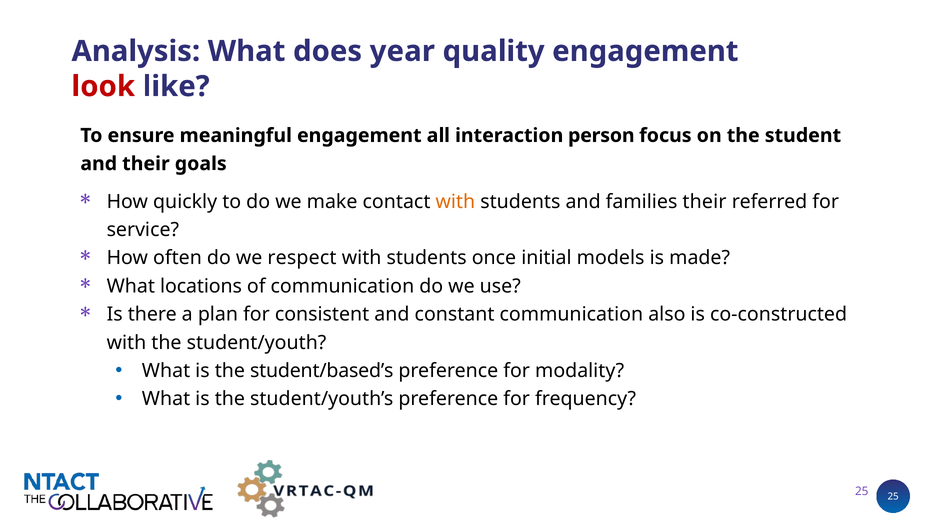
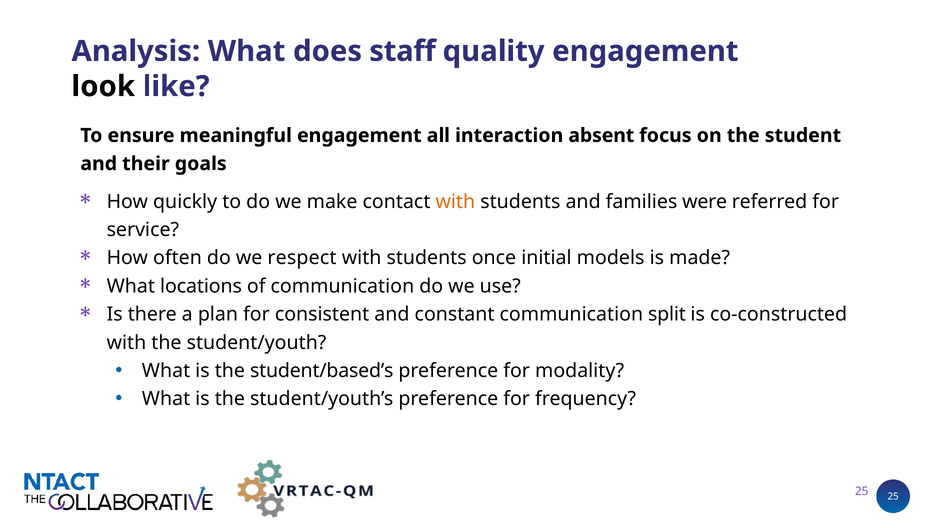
year: year -> staff (403, 51)
look colour: red -> black (103, 86)
person: person -> absent (601, 135)
families their: their -> were (705, 202)
also: also -> split (667, 314)
